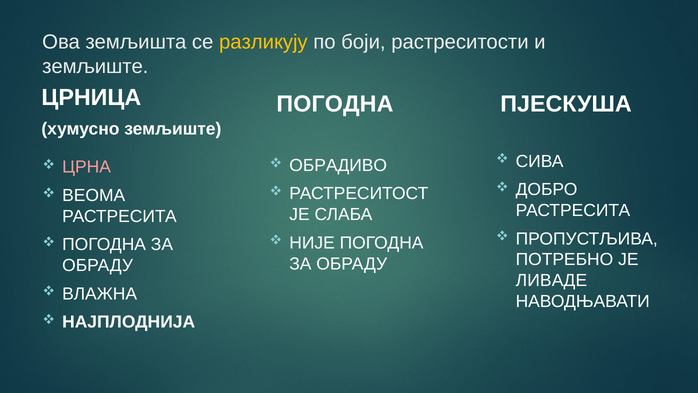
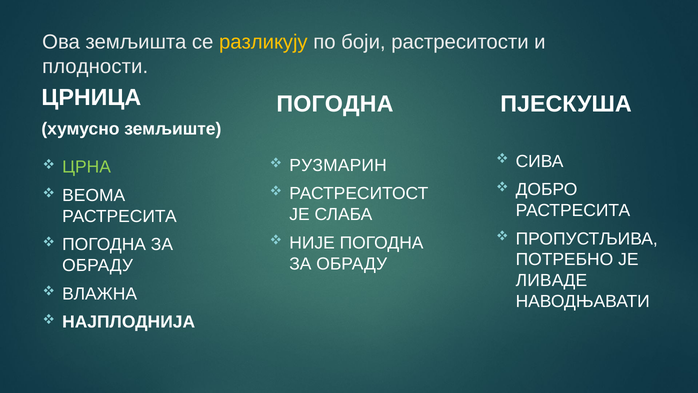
земљиште: земљиште -> плодности (95, 67)
ОБРАДИВО: ОБРАДИВО -> РУЗМАРИН (338, 165)
ЦРНА colour: pink -> light green (87, 167)
